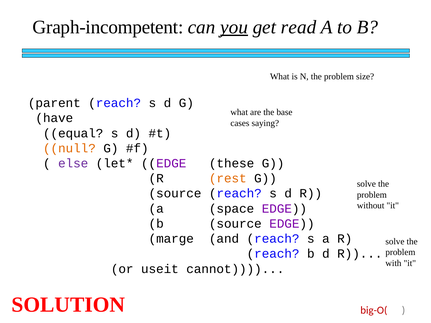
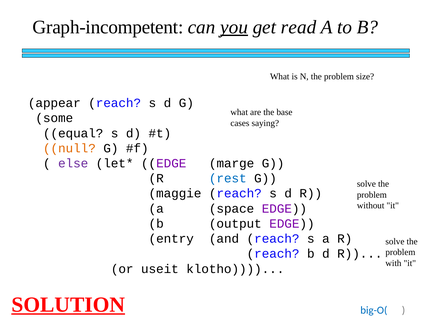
parent: parent -> appear (54, 103)
have: have -> some (54, 118)
these: these -> marge (232, 163)
rest colour: orange -> blue (228, 179)
source: source -> maggie (175, 194)
b source: source -> output (235, 224)
marge: marge -> entry (171, 239)
cannot: cannot -> klotho (235, 269)
SOLUTION underline: none -> present (68, 305)
big-O( colour: red -> blue (374, 311)
